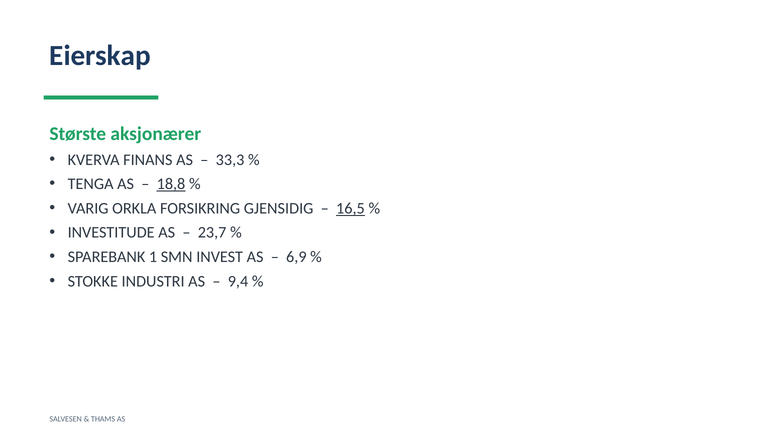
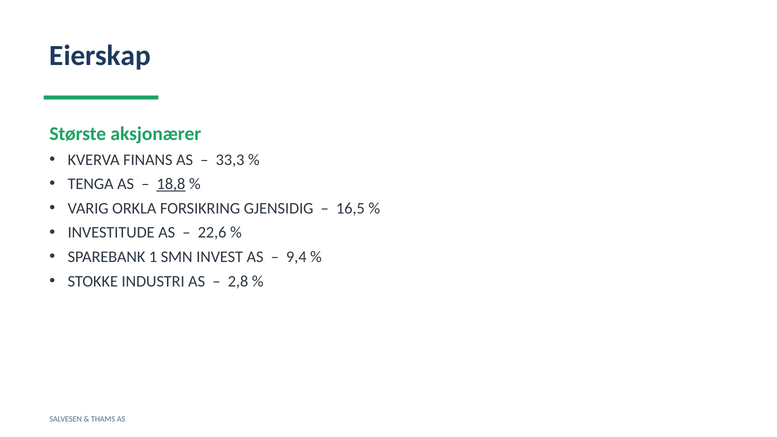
16,5 underline: present -> none (350, 208)
23,7: 23,7 -> 22,6 (212, 233)
6,9: 6,9 -> 9,4 (296, 257)
9,4: 9,4 -> 2,8 (238, 281)
